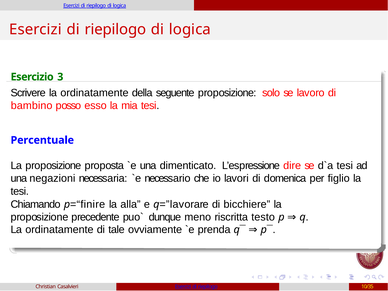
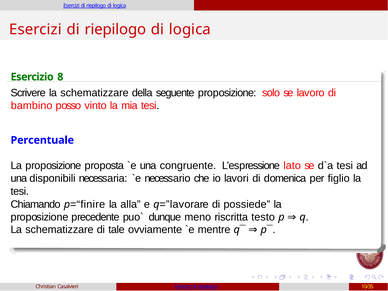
3: 3 -> 8 (60, 77)
Scrivere la ordinatamente: ordinatamente -> schematizzare (94, 93)
esso: esso -> vinto (96, 106)
dimenticato: dimenticato -> congruente (188, 166)
dire: dire -> lato (292, 166)
negazioni: negazioni -> disponibili (52, 179)
bicchiere: bicchiere -> possiede (247, 205)
ordinatamente: ordinatamente -> schematizzare (59, 230)
prenda: prenda -> mentre (214, 230)
